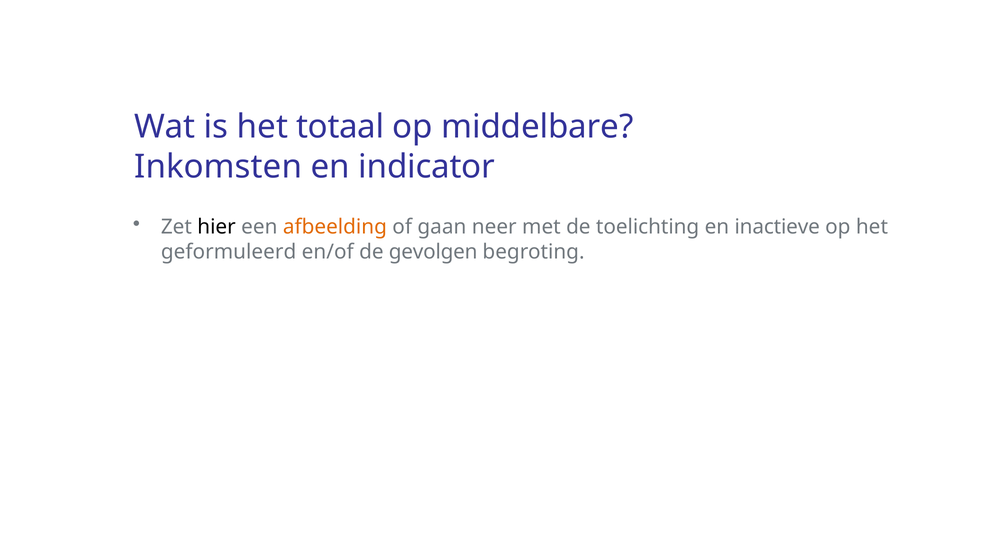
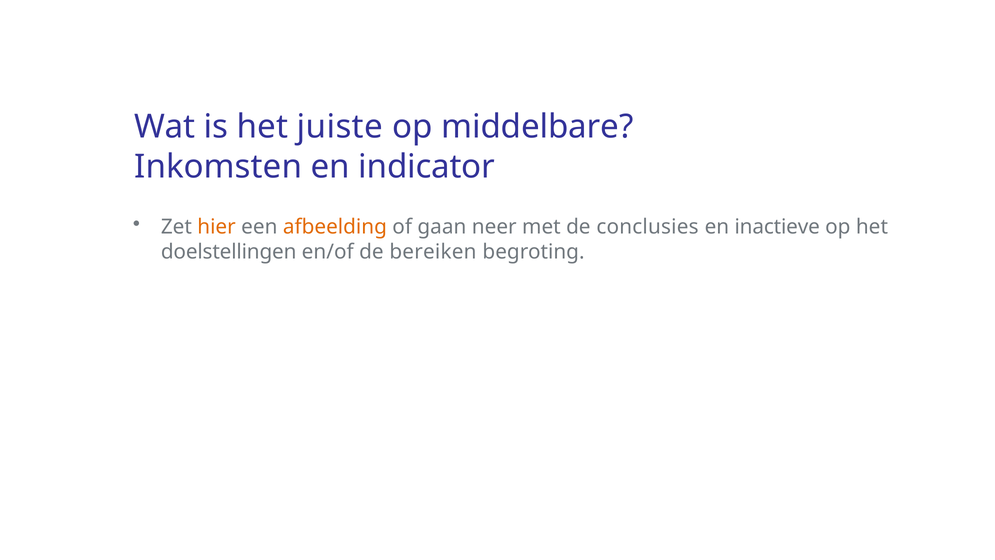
totaal: totaal -> juiste (340, 127)
hier colour: black -> orange (217, 227)
toelichting: toelichting -> conclusies (648, 227)
geformuleerd: geformuleerd -> doelstellingen (229, 252)
gevolgen: gevolgen -> bereiken (433, 252)
